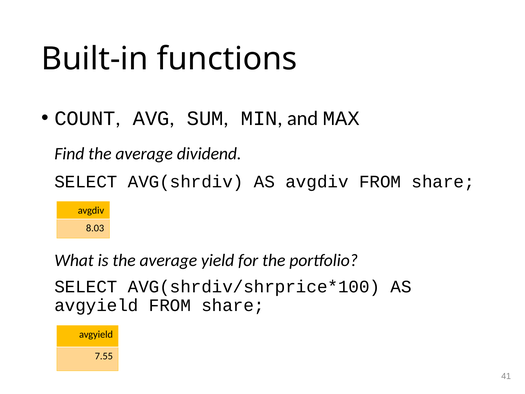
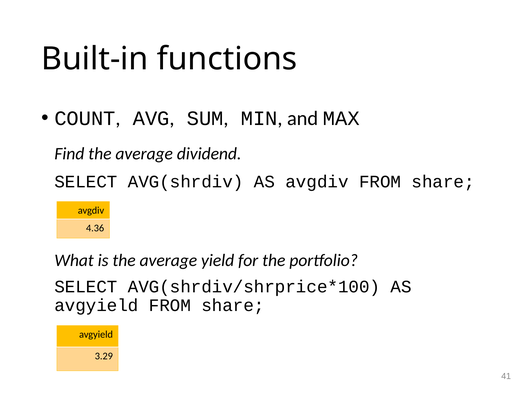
8.03: 8.03 -> 4.36 (95, 228)
7.55: 7.55 -> 3.29 (104, 356)
